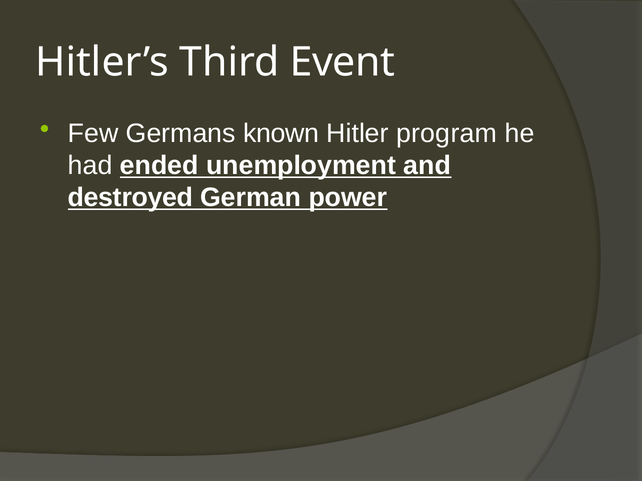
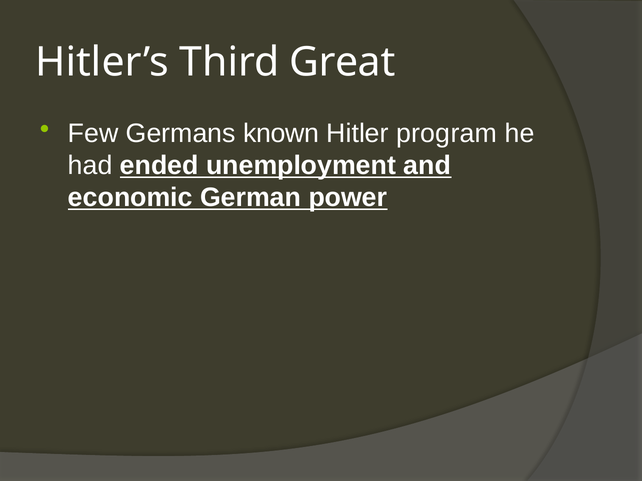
Event: Event -> Great (342, 62)
destroyed: destroyed -> economic (130, 198)
